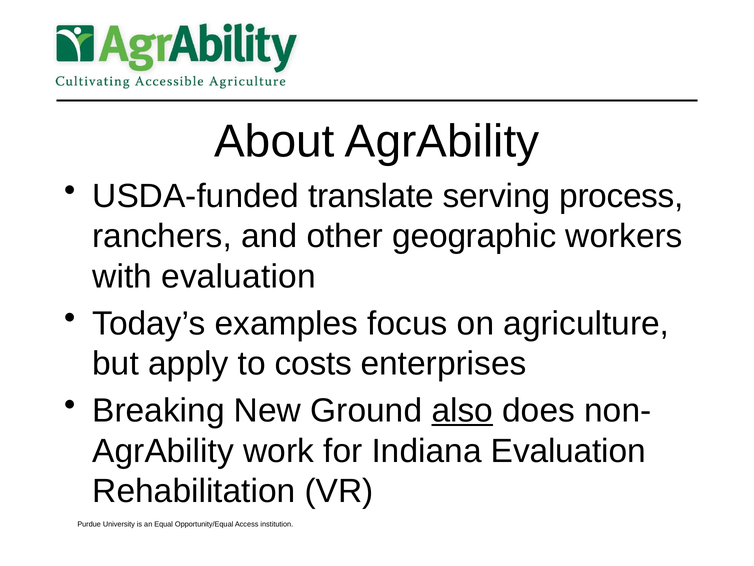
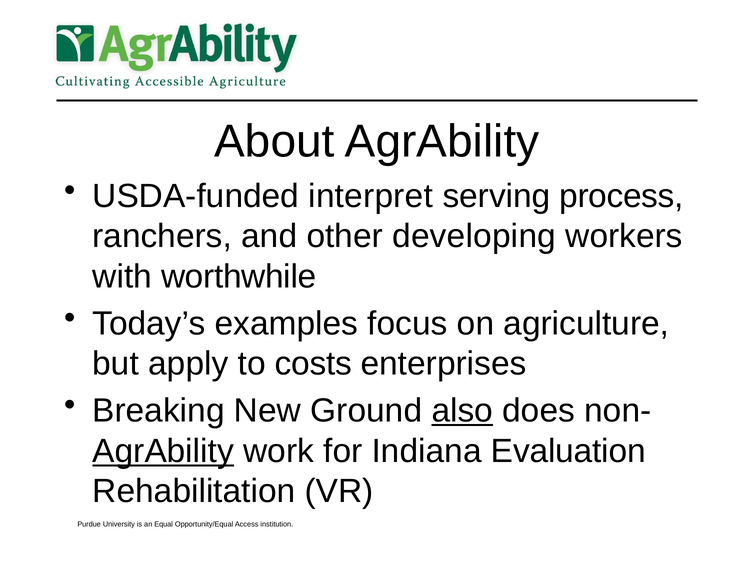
translate: translate -> interpret (371, 196)
geographic: geographic -> developing (474, 236)
with evaluation: evaluation -> worthwhile (239, 276)
AgrAbility underline: none -> present (163, 451)
